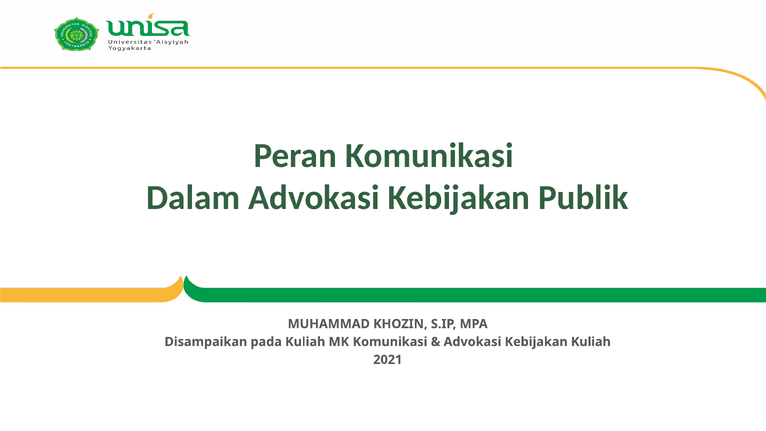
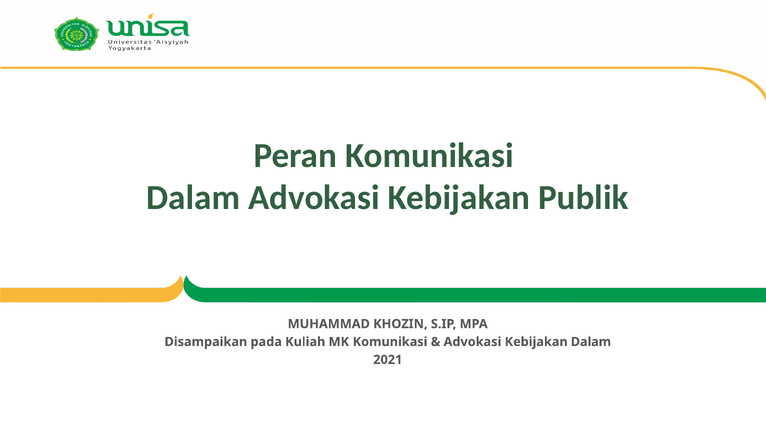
Kebijakan Kuliah: Kuliah -> Dalam (591, 342)
